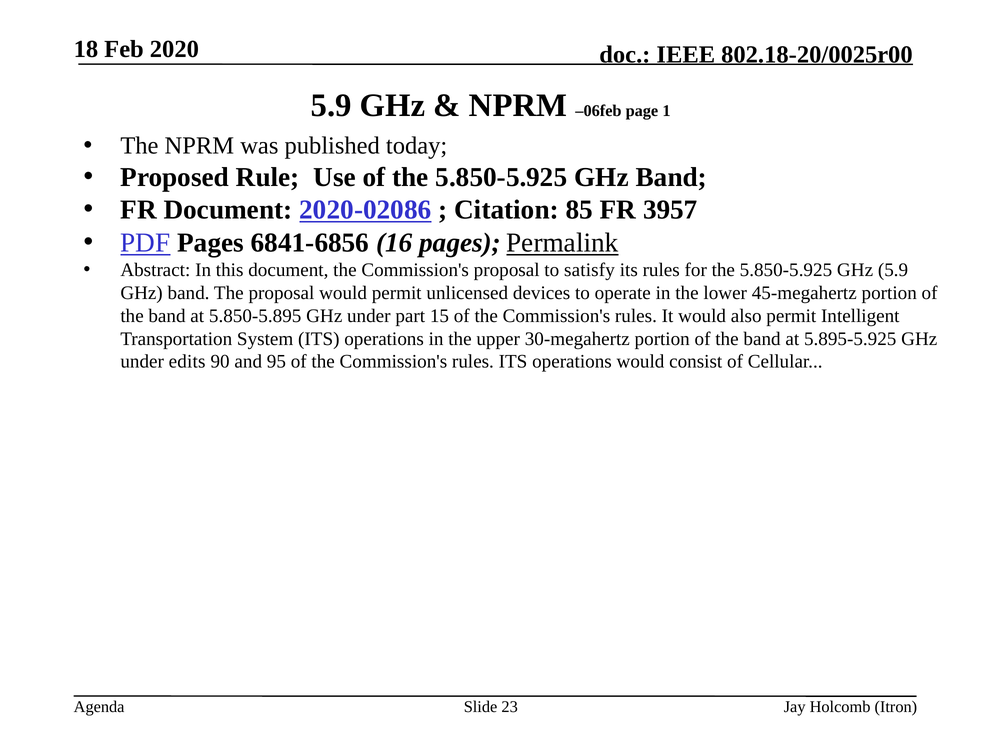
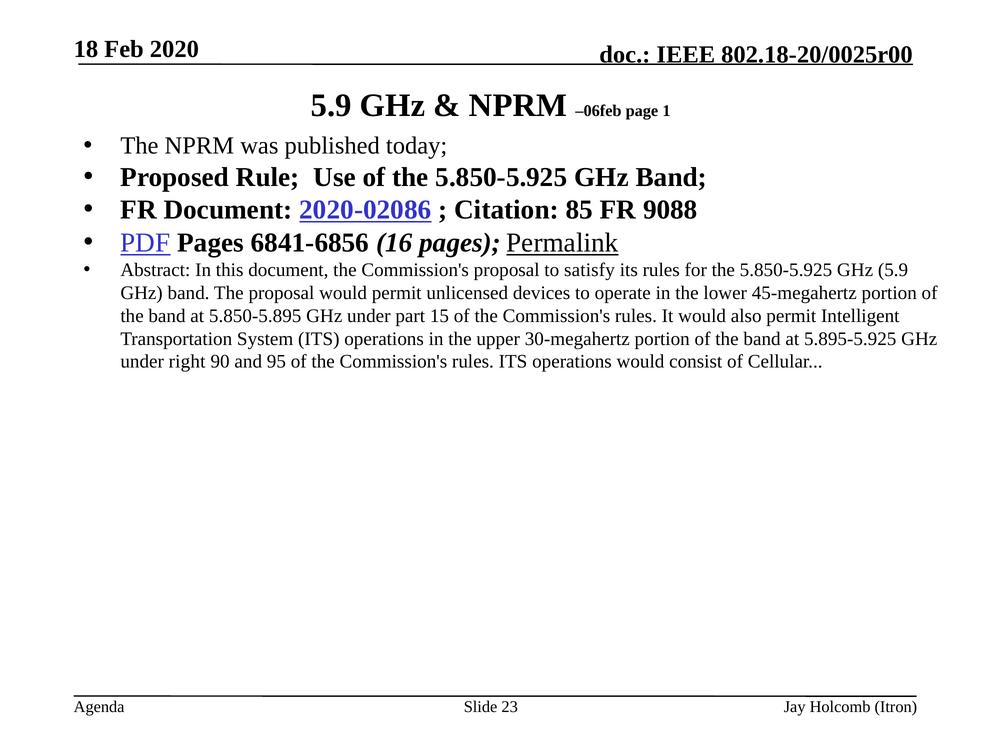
3957: 3957 -> 9088 (670, 210)
edits: edits -> right (187, 361)
